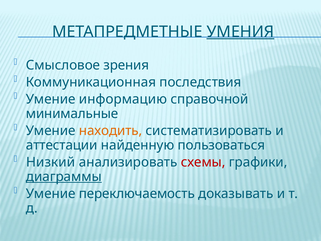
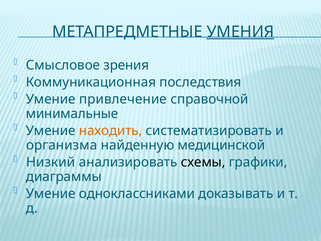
информацию: информацию -> привлечение (123, 99)
аттестации: аттестации -> организма (62, 145)
пользоваться: пользоваться -> медицинской (221, 145)
схемы colour: red -> black (203, 162)
диаграммы underline: present -> none (64, 176)
переключаемость: переключаемость -> одноклассниками (137, 193)
